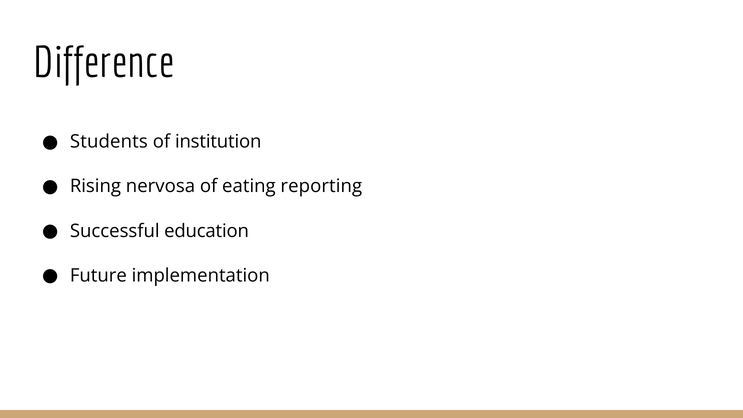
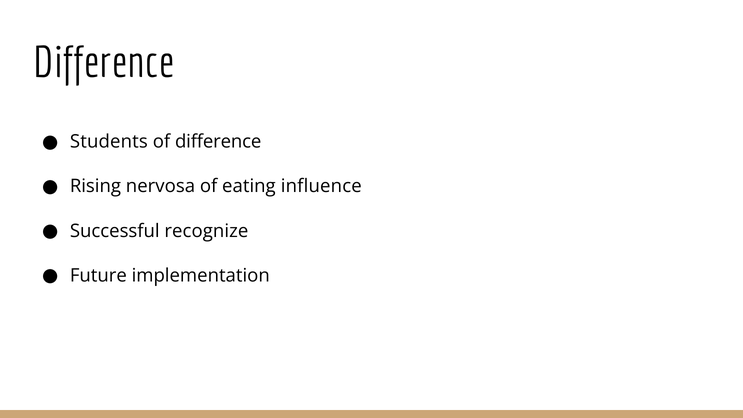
of institution: institution -> difference (218, 142)
reporting: reporting -> influence (321, 186)
education: education -> recognize (206, 231)
